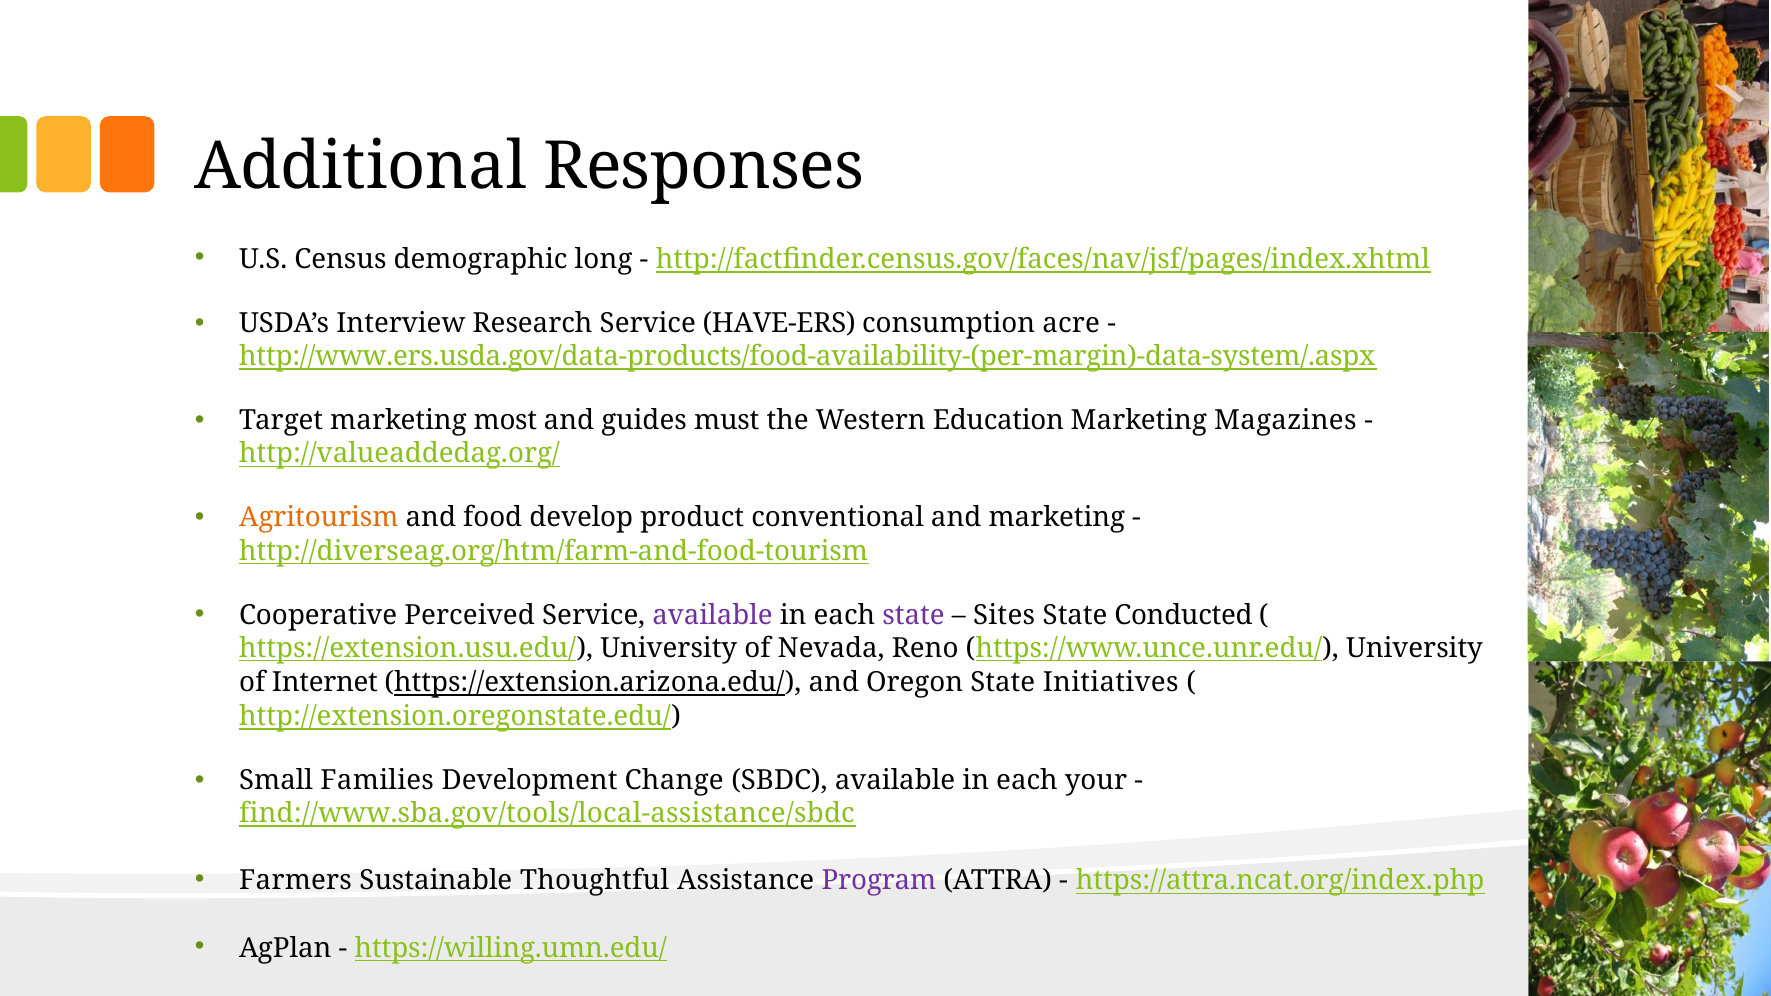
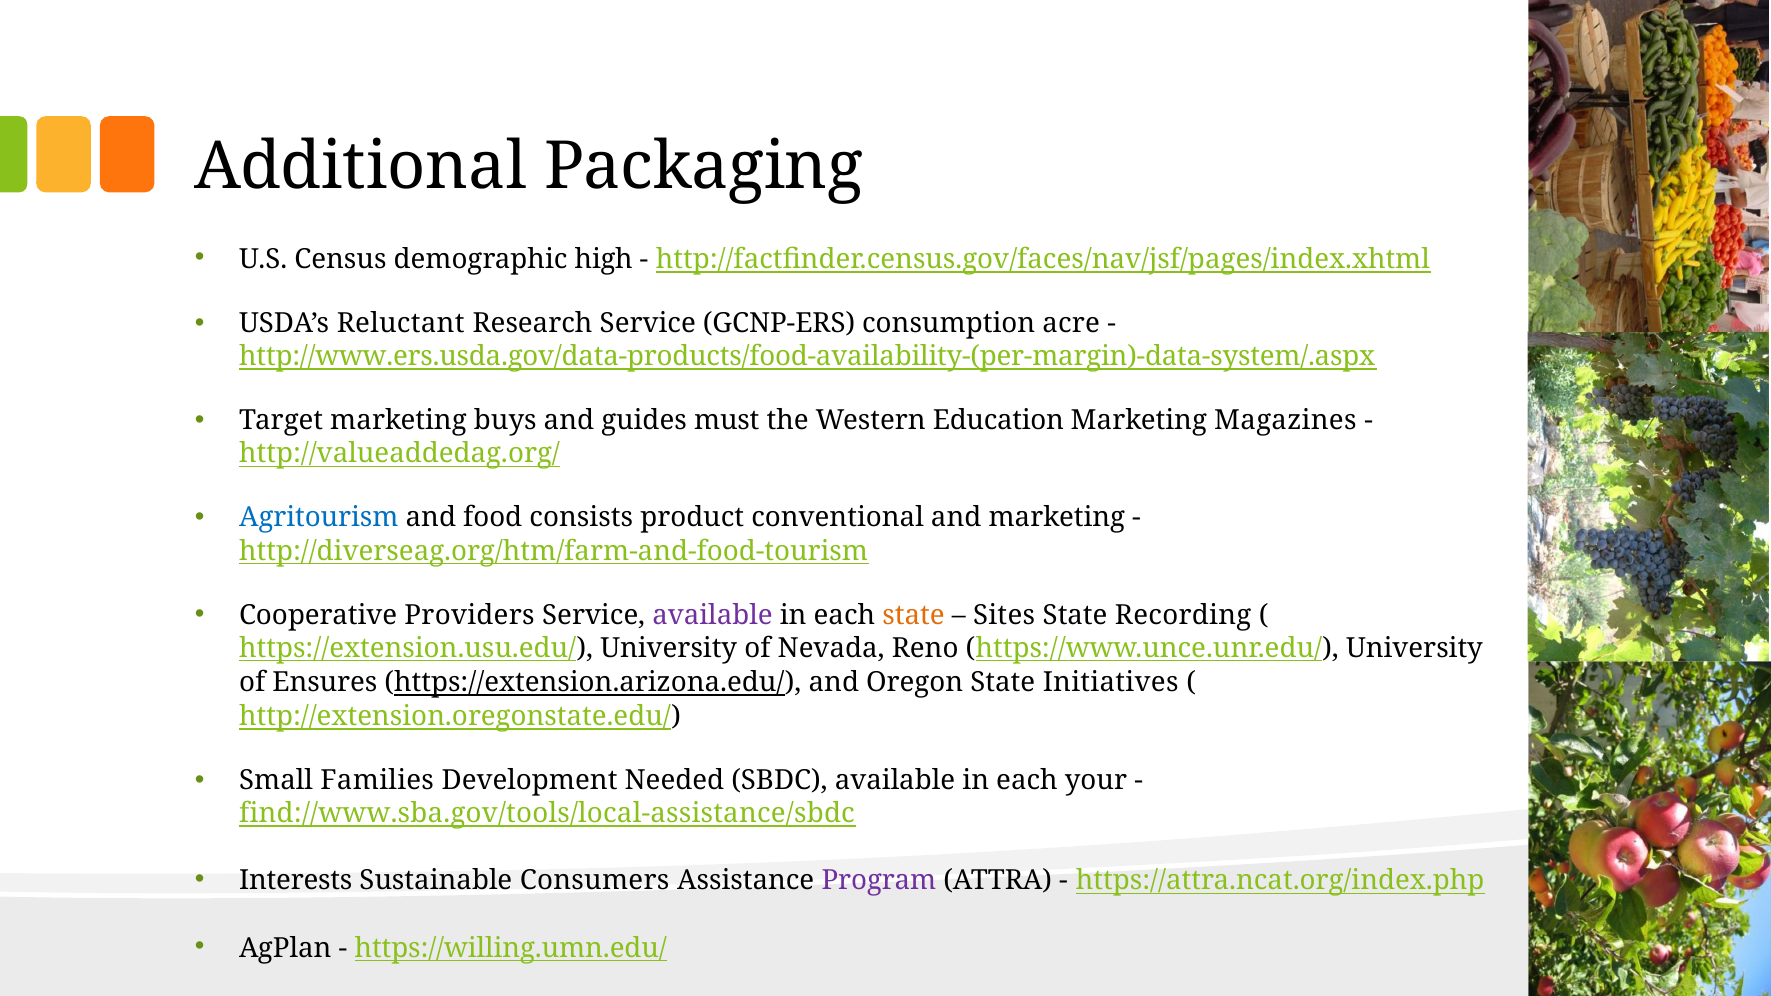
Responses: Responses -> Packaging (704, 166)
long: long -> high (604, 259)
Interview: Interview -> Reluctant (401, 323)
HAVE-ERS: HAVE-ERS -> GCNP-ERS (779, 323)
most: most -> buys (505, 421)
Agritourism colour: orange -> blue (319, 518)
develop: develop -> consists (581, 518)
Perceived: Perceived -> Providers (470, 615)
state colour: purple -> orange (914, 615)
Conducted: Conducted -> Recording (1183, 615)
Internet: Internet -> Ensures (325, 683)
Change: Change -> Needed (674, 781)
Farmers: Farmers -> Interests (296, 881)
Thoughtful: Thoughtful -> Consumers (595, 881)
